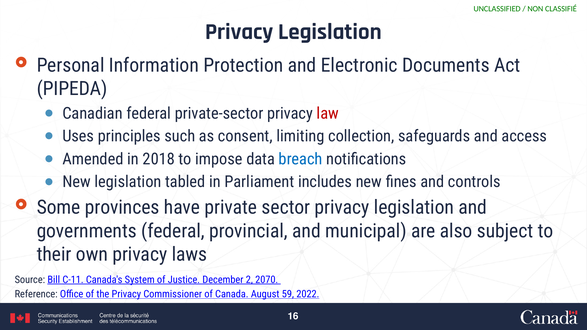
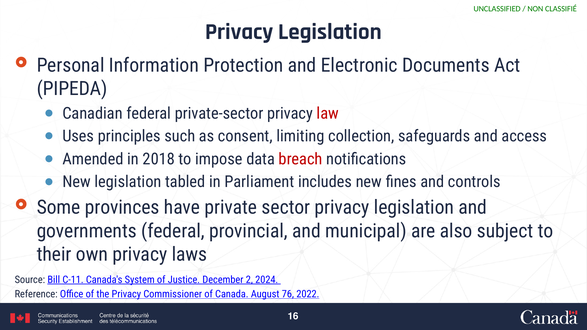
breach colour: blue -> red (301, 159)
2070: 2070 -> 2024 (267, 280)
59: 59 -> 76 (288, 294)
